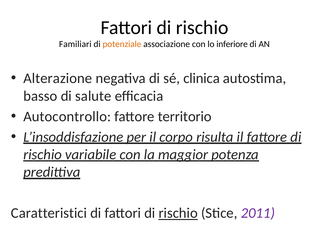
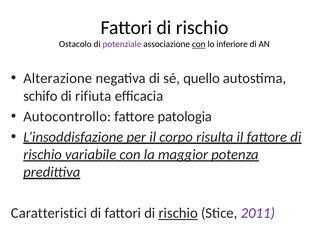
Familiari: Familiari -> Ostacolo (75, 44)
potenziale colour: orange -> purple (122, 44)
con underline: none -> present (199, 44)
clinica: clinica -> quello (202, 78)
basso: basso -> schifo (40, 96)
salute: salute -> rifiuta (93, 96)
territorio: territorio -> patologia (185, 116)
